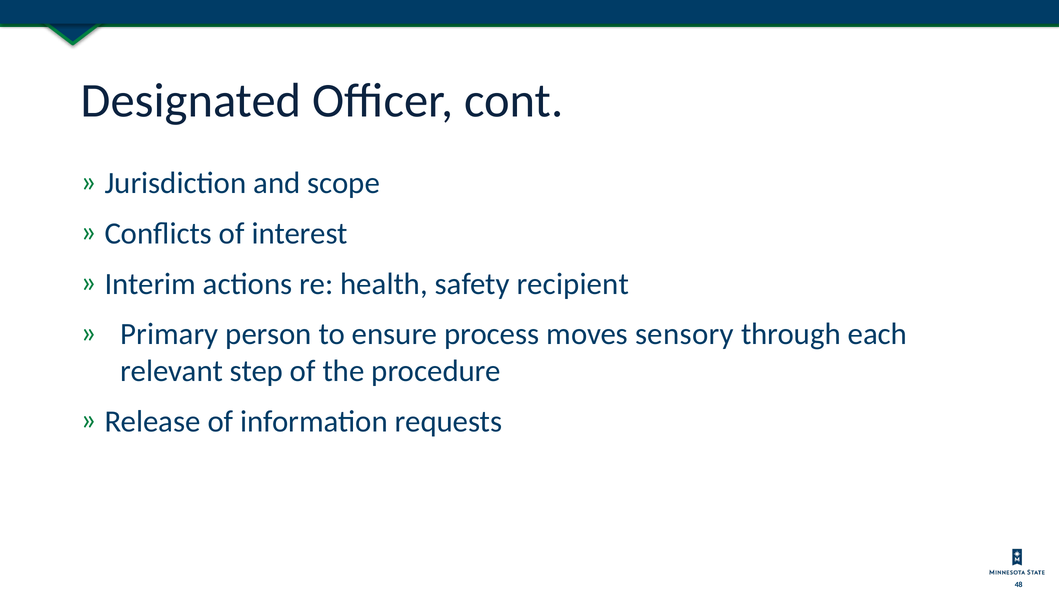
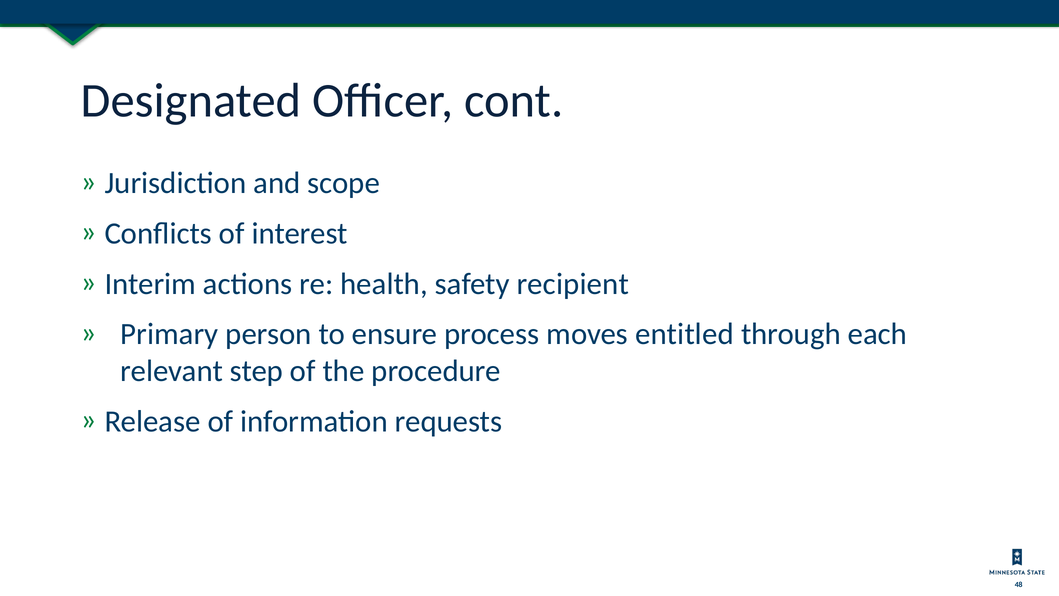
sensory: sensory -> entitled (684, 334)
